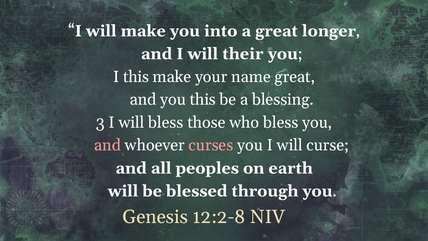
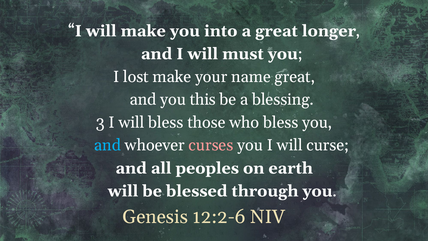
their: their -> must (243, 54)
I this: this -> lost (136, 77)
and colour: pink -> light blue (108, 145)
12:2-8: 12:2-8 -> 12:2-6 (219, 217)
